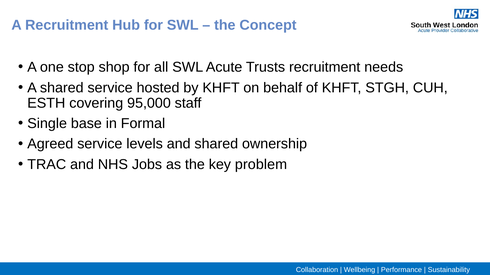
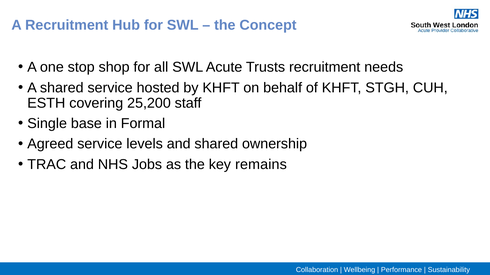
95,000: 95,000 -> 25,200 (149, 103)
problem: problem -> remains (261, 165)
